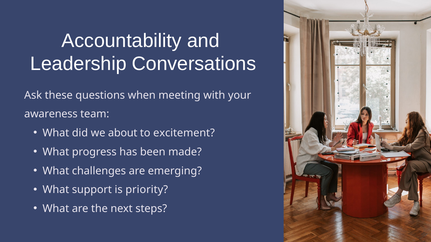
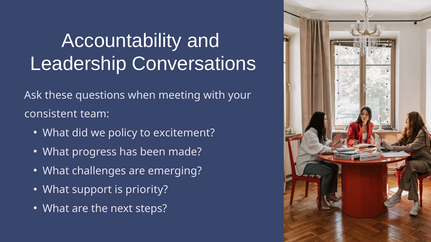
awareness: awareness -> consistent (51, 114)
about: about -> policy (123, 133)
